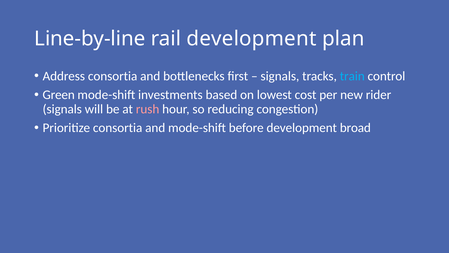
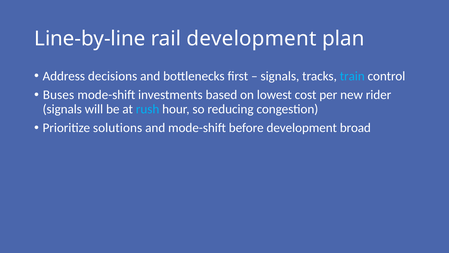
Address consortia: consortia -> decisions (113, 76)
Green: Green -> Buses (59, 95)
rush colour: pink -> light blue (148, 109)
Prioritize consortia: consortia -> solutions (118, 128)
